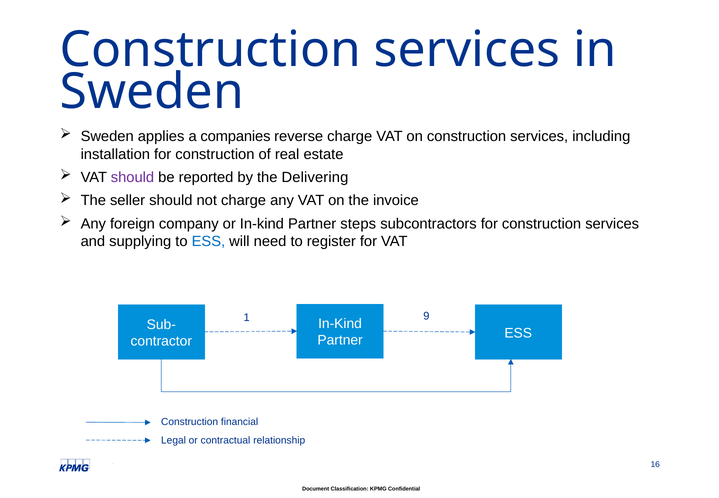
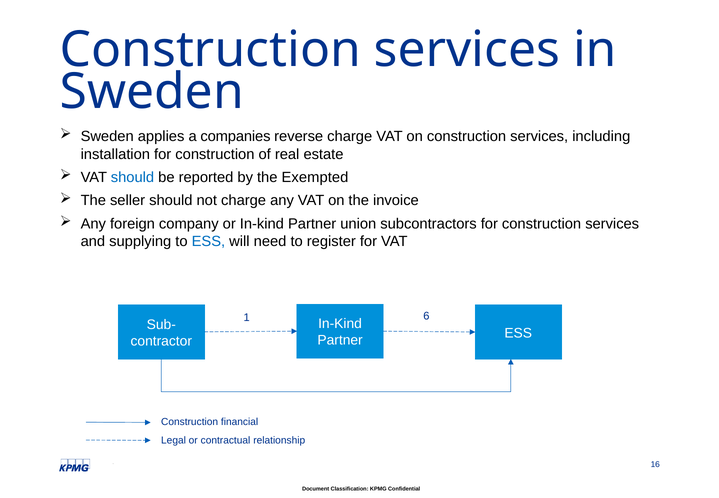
should colour: purple -> blue (133, 177)
Delivering: Delivering -> Exempted (315, 177)
steps: steps -> union (358, 224)
9: 9 -> 6 (426, 316)
